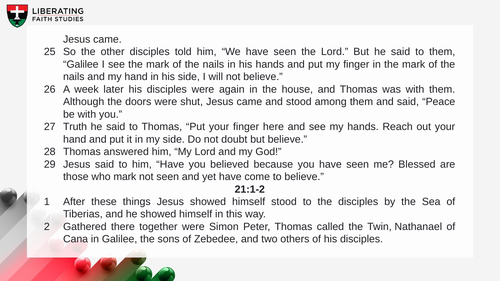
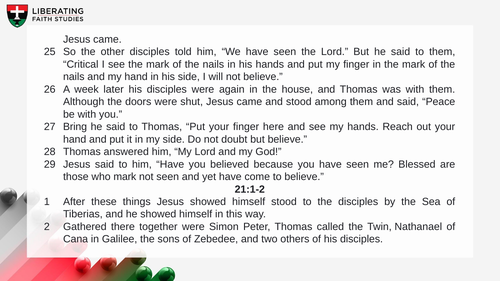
Galilee: Galilee -> Critical (81, 64)
Truth: Truth -> Bring (75, 127)
